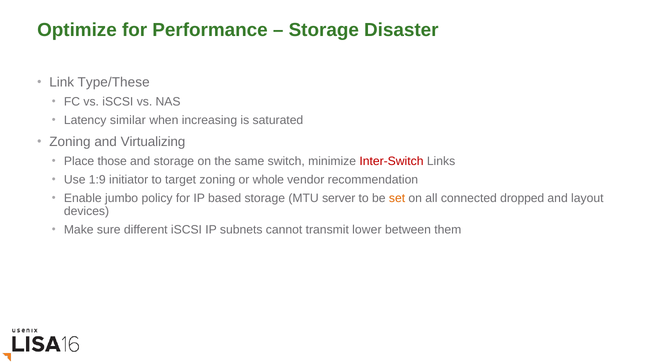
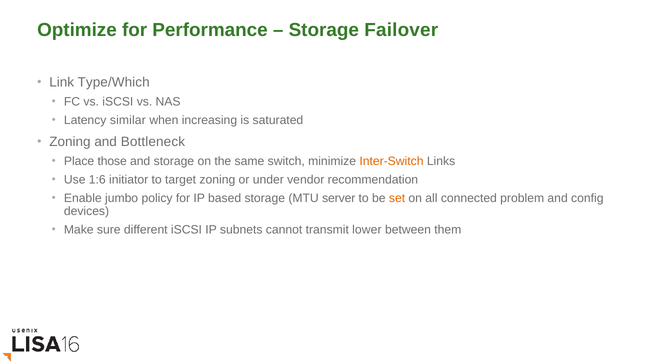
Disaster: Disaster -> Failover (401, 30)
Type/These: Type/These -> Type/Which (114, 83)
Virtualizing: Virtualizing -> Bottleneck (153, 142)
Inter-Switch colour: red -> orange (391, 162)
1:9: 1:9 -> 1:6 (97, 180)
whole: whole -> under (268, 180)
dropped: dropped -> problem (522, 199)
layout: layout -> config (587, 199)
